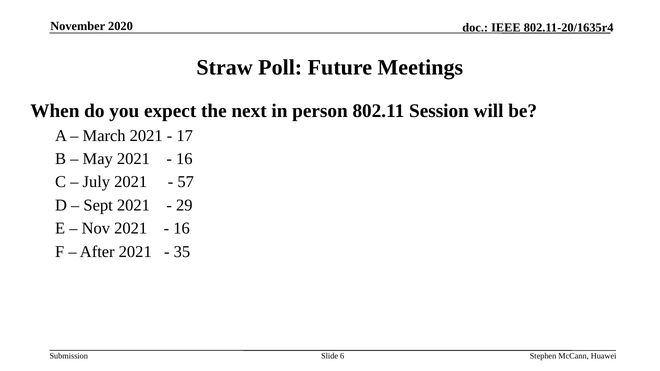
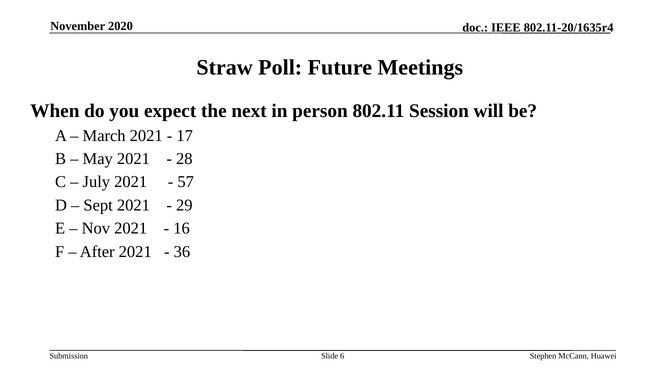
16: 16 -> 28 (184, 159)
35: 35 -> 36 (182, 252)
